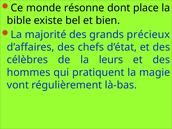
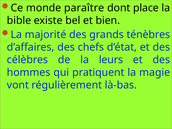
résonne: résonne -> paraître (84, 8)
précieux: précieux -> ténèbres (148, 35)
